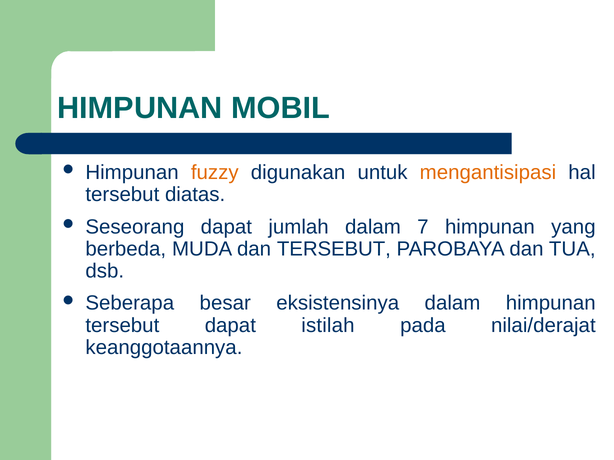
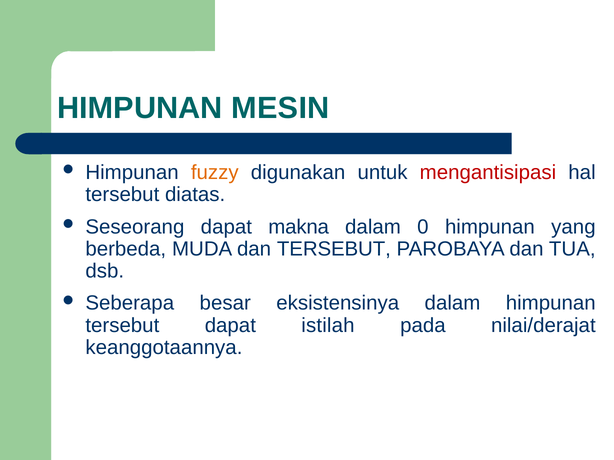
MOBIL: MOBIL -> MESIN (280, 108)
mengantisipasi colour: orange -> red (488, 173)
jumlah: jumlah -> makna (299, 227)
7: 7 -> 0 (423, 227)
